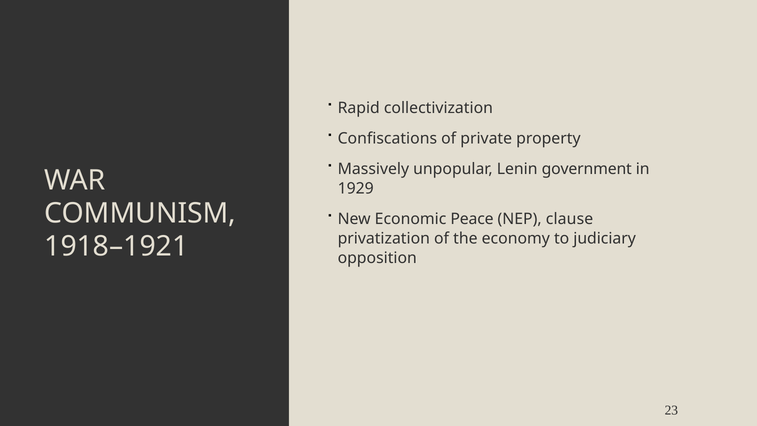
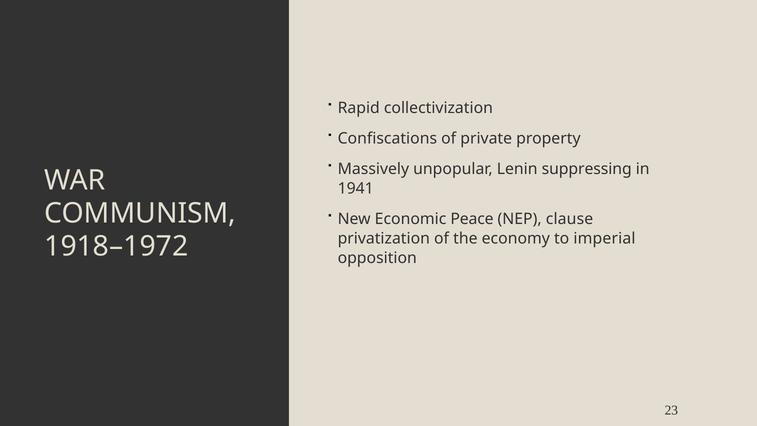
government: government -> suppressing (587, 169)
1929: 1929 -> 1941 (356, 189)
judiciary: judiciary -> imperial (605, 238)
1918–1921: 1918–1921 -> 1918–1972 (116, 246)
